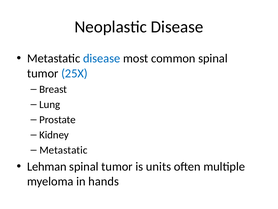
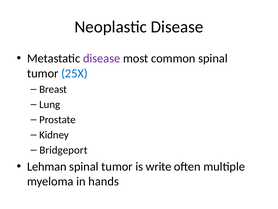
disease colour: blue -> purple (102, 58)
Metastatic: Metastatic -> Bridgeport (63, 150)
units: units -> write (159, 166)
